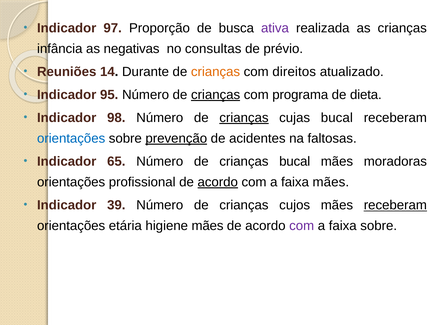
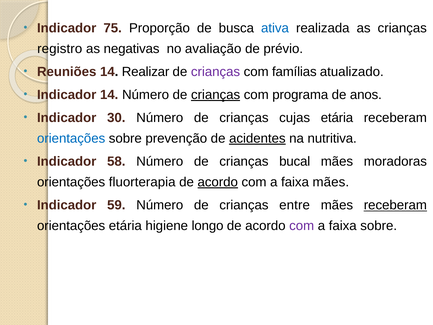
97: 97 -> 75 (113, 28)
ativa colour: purple -> blue (275, 28)
infância: infância -> registro (60, 49)
consultas: consultas -> avaliação (213, 49)
Durante: Durante -> Realizar (146, 72)
crianças colour: orange -> purple (216, 72)
direitos: direitos -> famílias (294, 72)
Indicador 95: 95 -> 14 (109, 95)
dieta: dieta -> anos (366, 95)
98: 98 -> 30 (116, 118)
crianças underline: present -> none (244, 118)
cujas bucal: bucal -> etária (337, 118)
prevenção underline: present -> none (176, 138)
acidentes underline: none -> present (257, 138)
faltosas: faltosas -> nutritiva (332, 138)
65: 65 -> 58 (116, 161)
profissional: profissional -> fluorterapia (142, 182)
39: 39 -> 59 (116, 205)
cujos: cujos -> entre (295, 205)
higiene mães: mães -> longo (208, 226)
